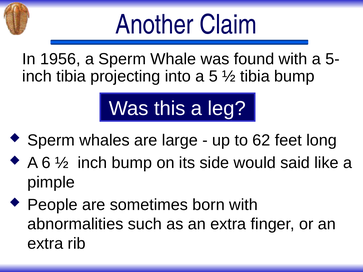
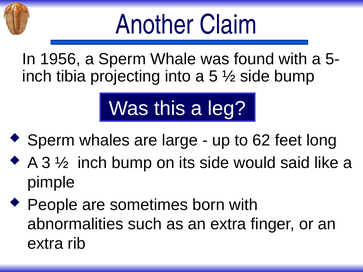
½ tibia: tibia -> side (255, 76)
6: 6 -> 3 (46, 163)
